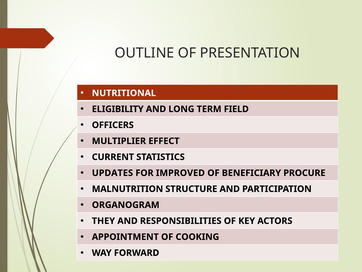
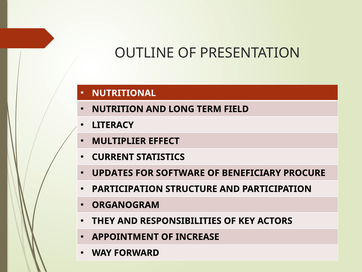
ELIGIBILITY: ELIGIBILITY -> NUTRITION (118, 109)
OFFICERS: OFFICERS -> LITERACY (113, 125)
IMPROVED: IMPROVED -> SOFTWARE (180, 173)
MALNUTRITION: MALNUTRITION -> PARTICIPATION (127, 189)
COOKING: COOKING -> INCREASE (197, 236)
